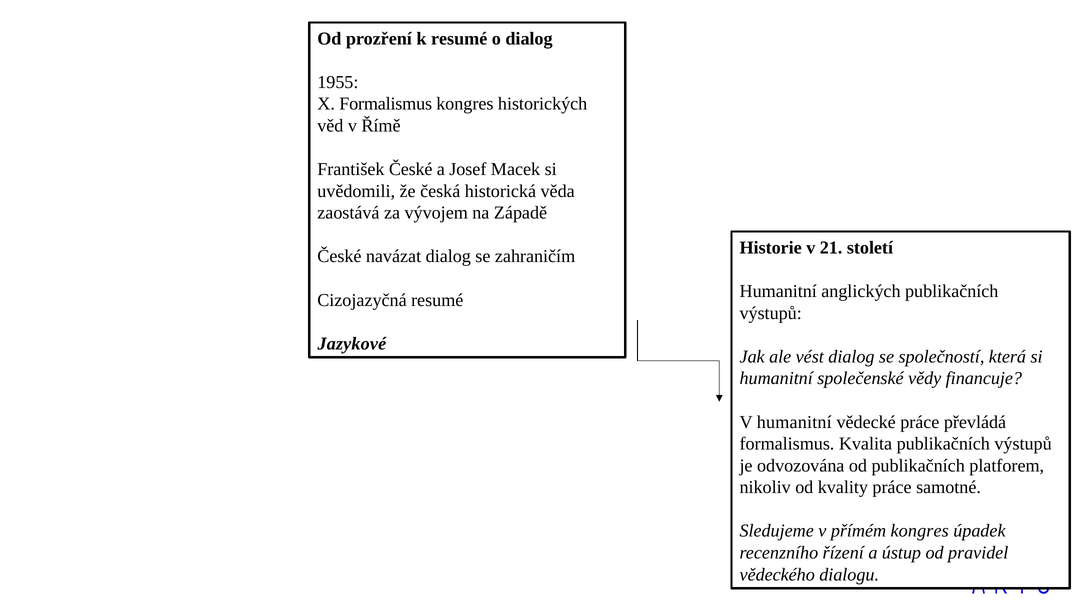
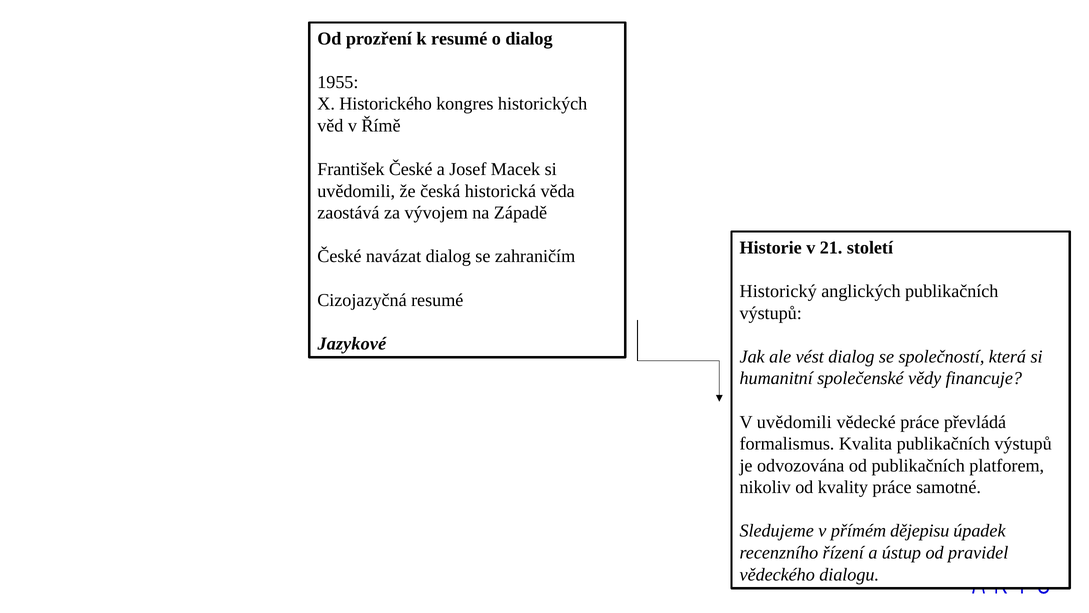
X Formalismus: Formalismus -> Historického (386, 104)
Humanitní: Humanitní -> Historický (778, 291)
V humanitní: humanitní -> uvědomili (794, 422)
přímém kongres: kongres -> dějepisu (920, 531)
